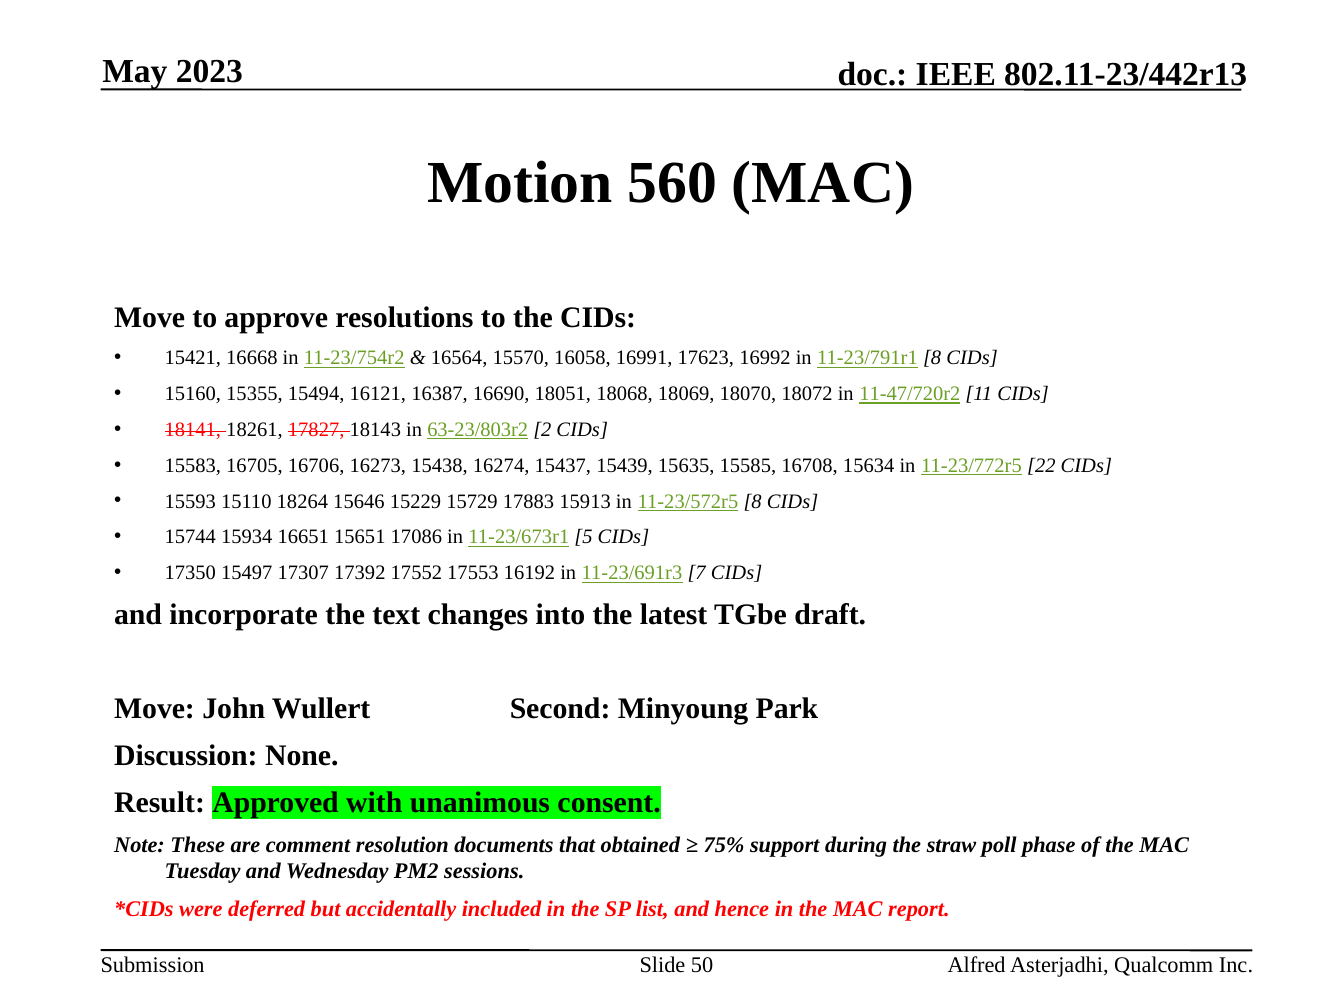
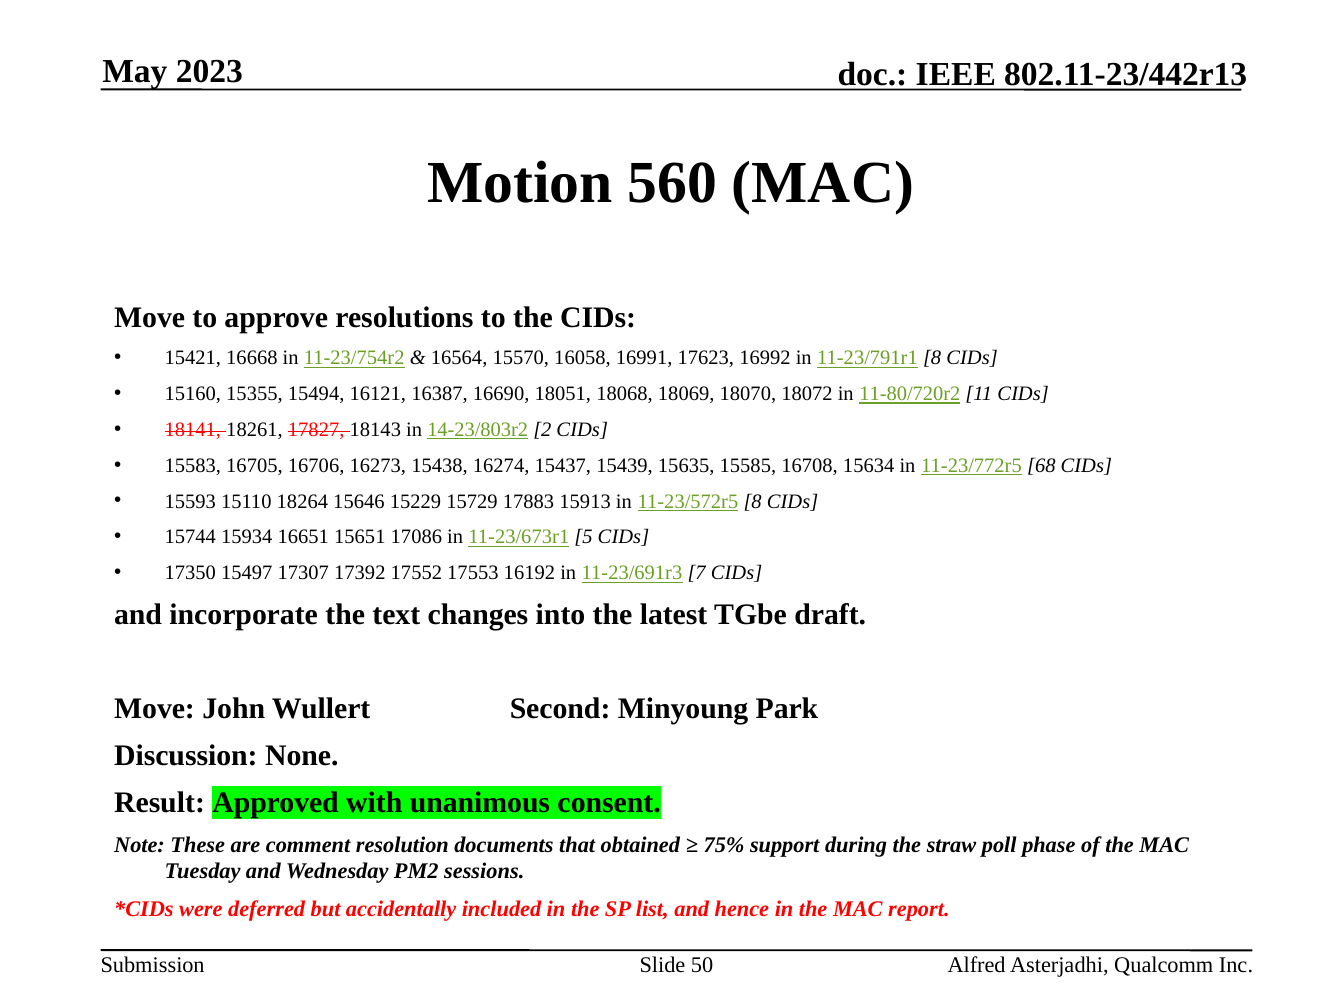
11-47/720r2: 11-47/720r2 -> 11-80/720r2 (910, 394)
63-23/803r2: 63-23/803r2 -> 14-23/803r2 (478, 430)
22: 22 -> 68 (1041, 466)
